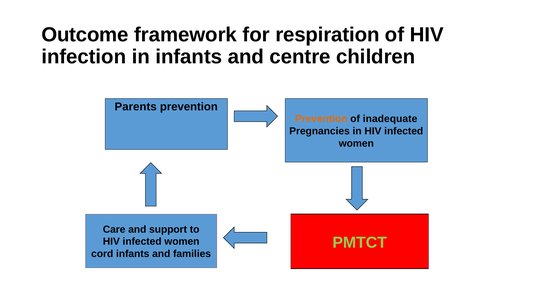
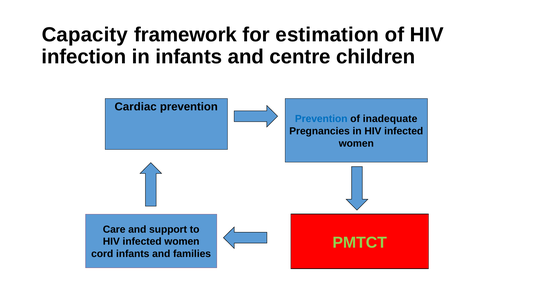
Outcome: Outcome -> Capacity (85, 35)
respiration: respiration -> estimation (327, 35)
Parents: Parents -> Cardiac (136, 106)
Prevention colour: orange -> blue (321, 119)
